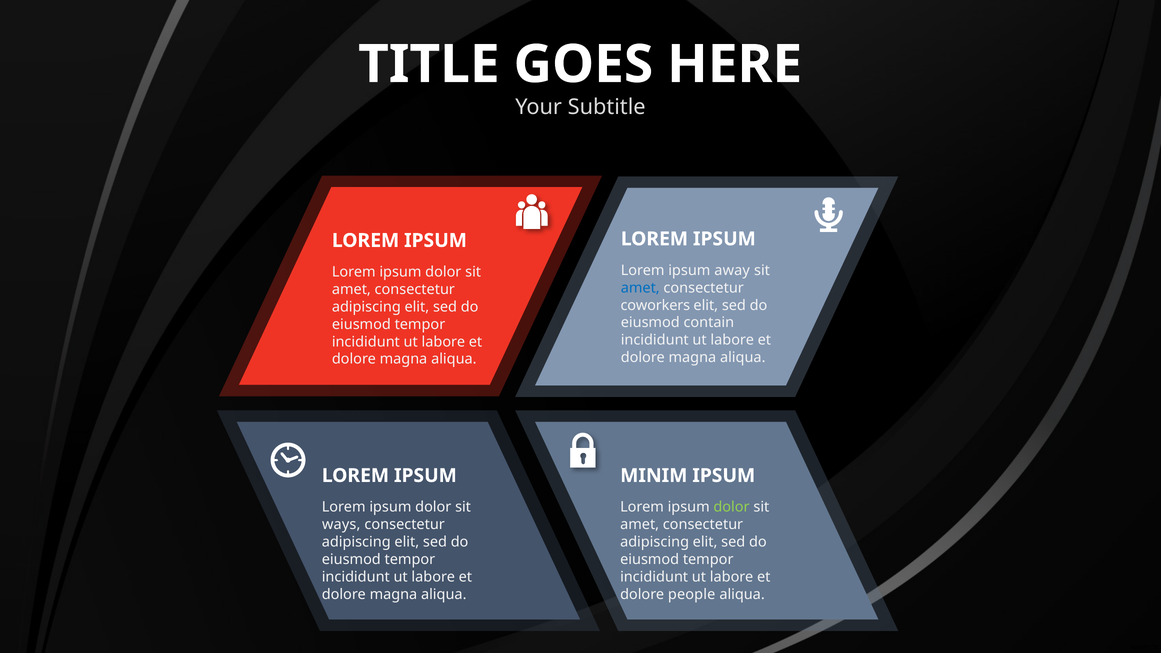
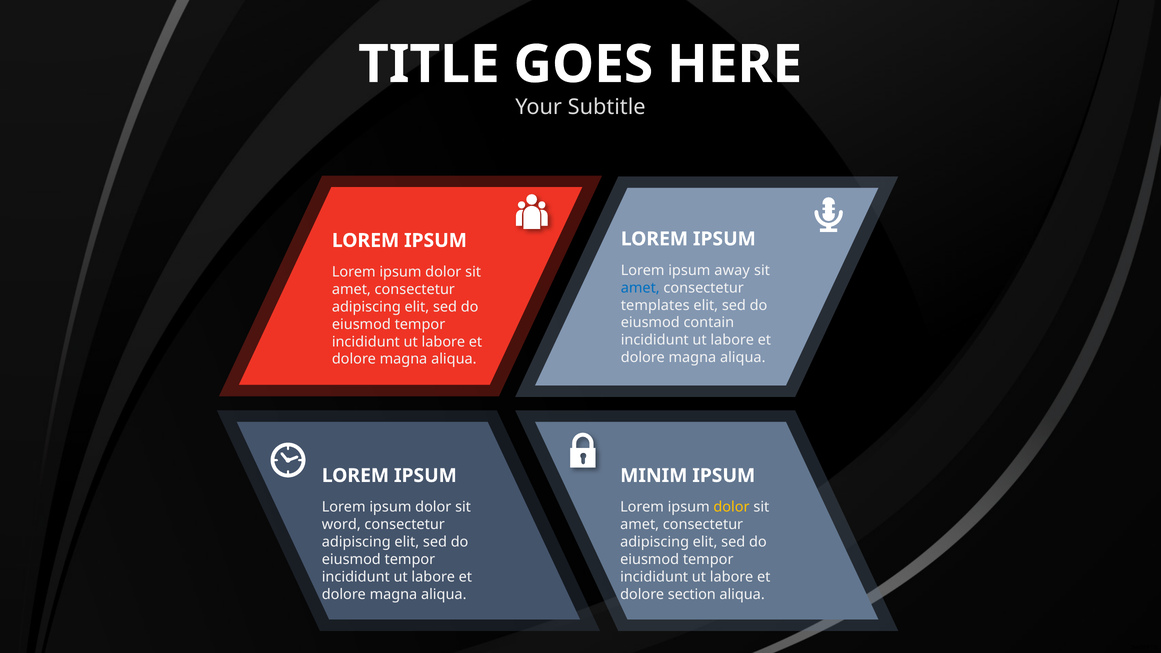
coworkers: coworkers -> templates (655, 305)
dolor colour: light green -> yellow (732, 507)
ways: ways -> word (341, 525)
people: people -> section (692, 594)
